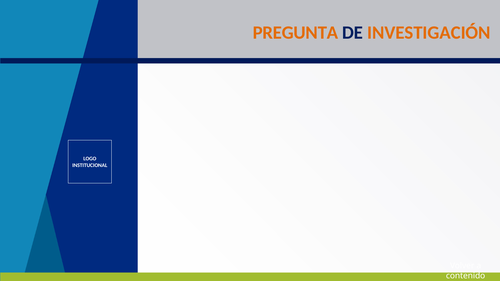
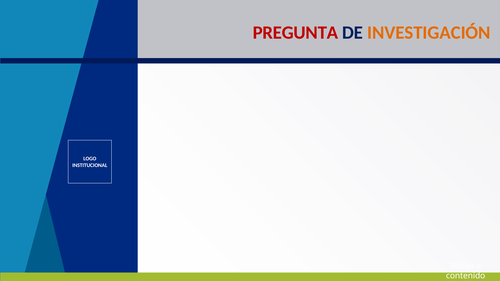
PREGUNTA colour: orange -> red (295, 33)
